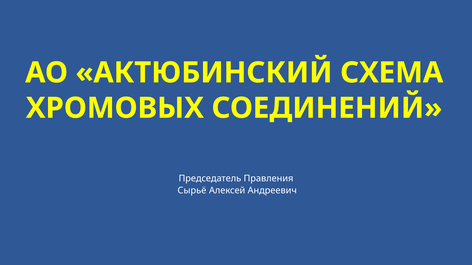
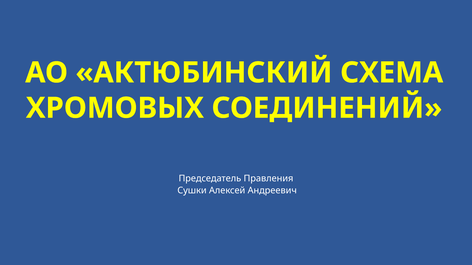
Сырьё: Сырьё -> Сушки (192, 191)
